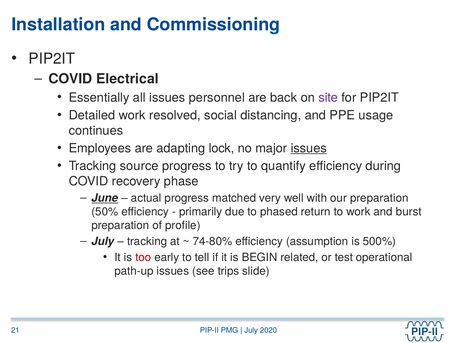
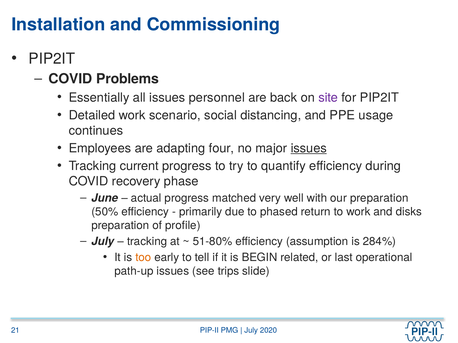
Electrical: Electrical -> Problems (128, 79)
resolved: resolved -> scenario (175, 115)
lock: lock -> four (222, 149)
source: source -> current (139, 166)
June underline: present -> none (105, 198)
burst: burst -> disks (409, 212)
74-80%: 74-80% -> 51-80% (213, 242)
500%: 500% -> 284% (379, 242)
too colour: red -> orange (143, 258)
test: test -> last (344, 258)
